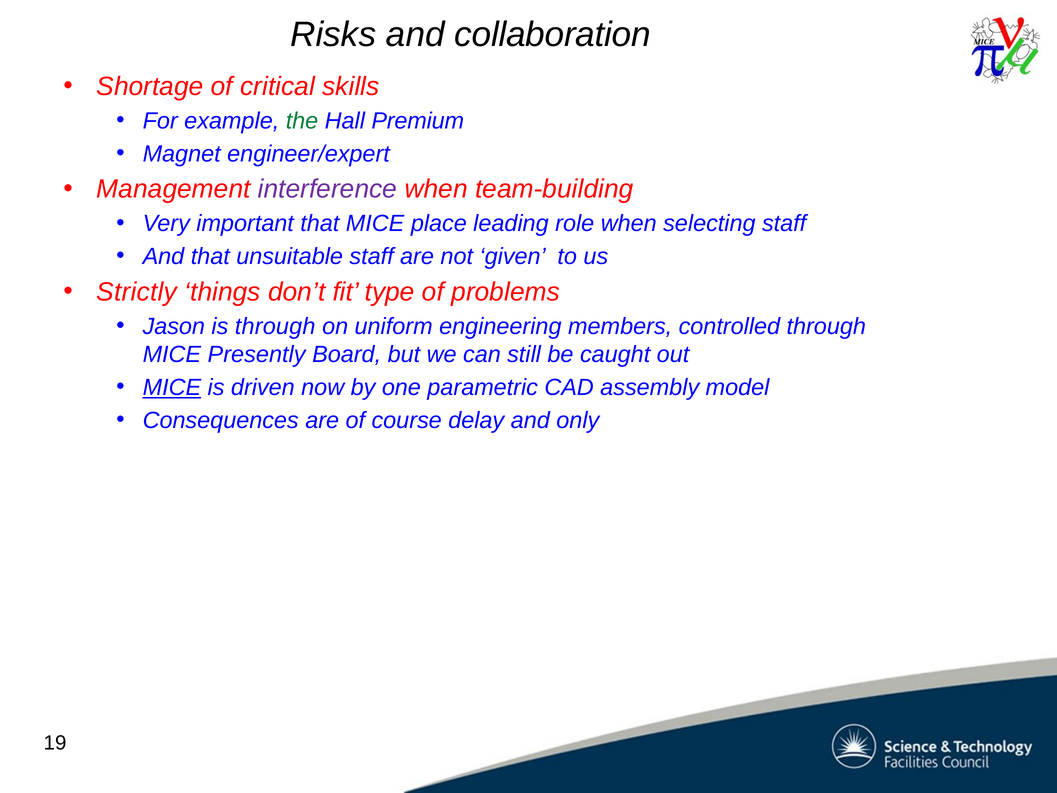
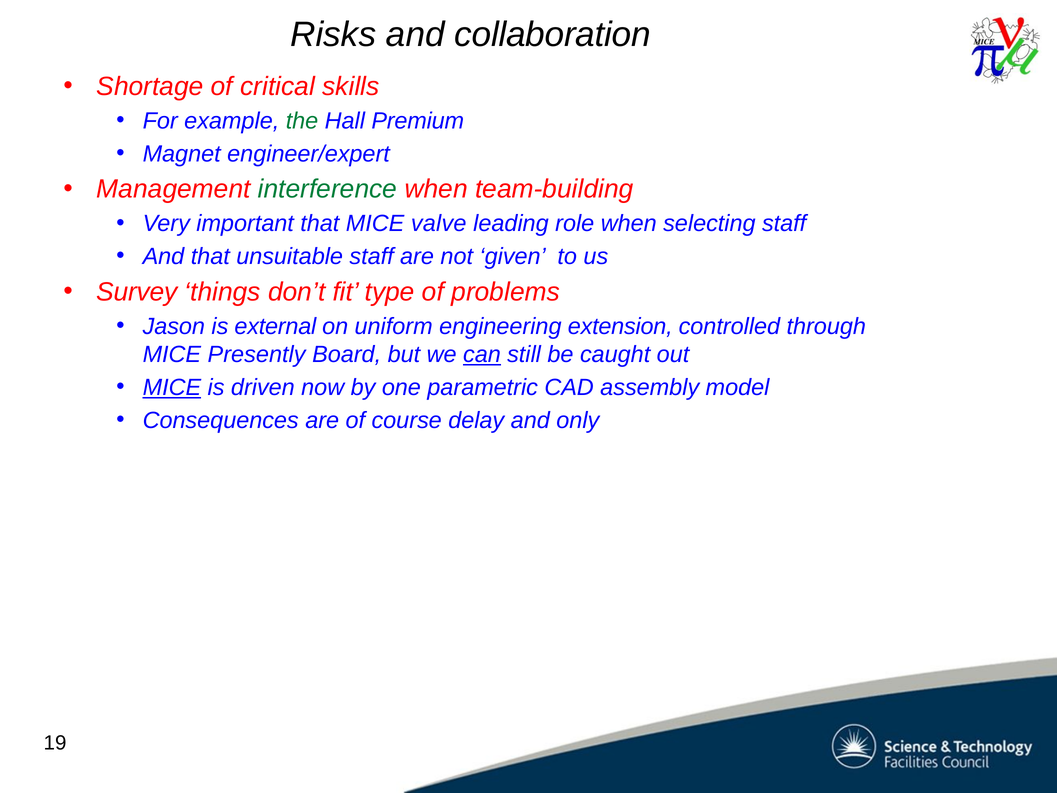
interference colour: purple -> green (328, 189)
place: place -> valve (439, 224)
Strictly: Strictly -> Survey (137, 292)
is through: through -> external (275, 326)
members: members -> extension (620, 326)
can underline: none -> present (482, 355)
